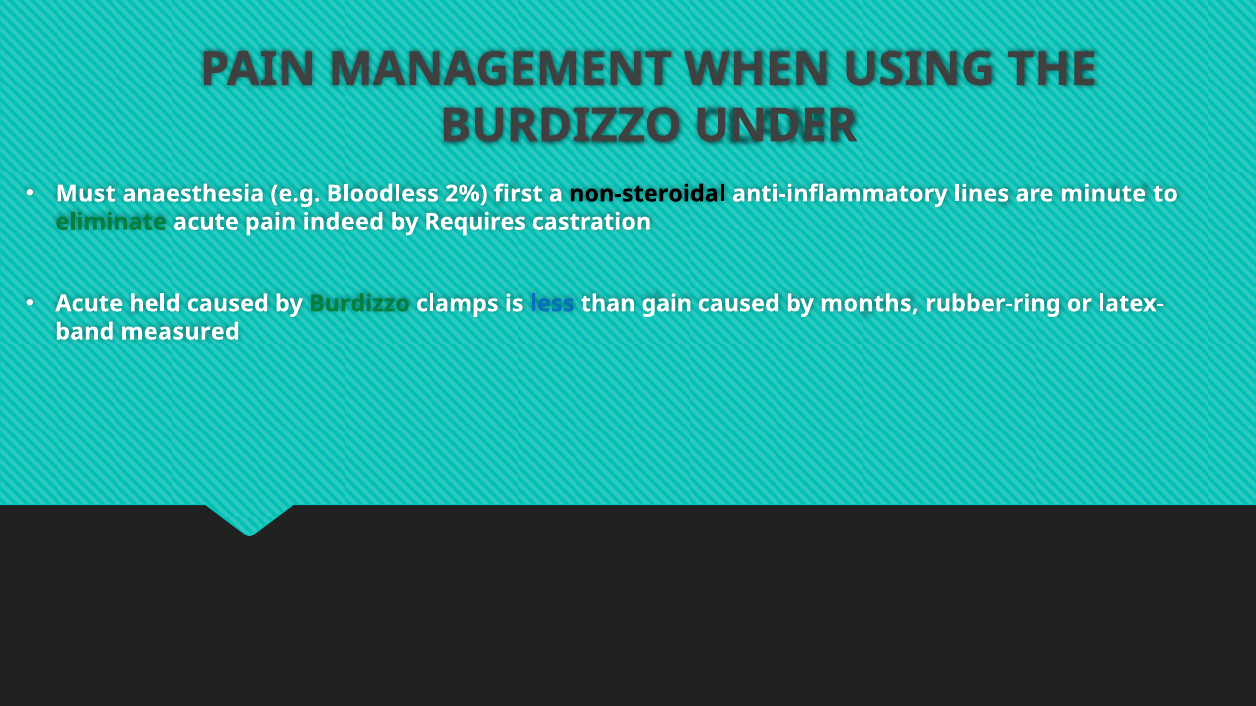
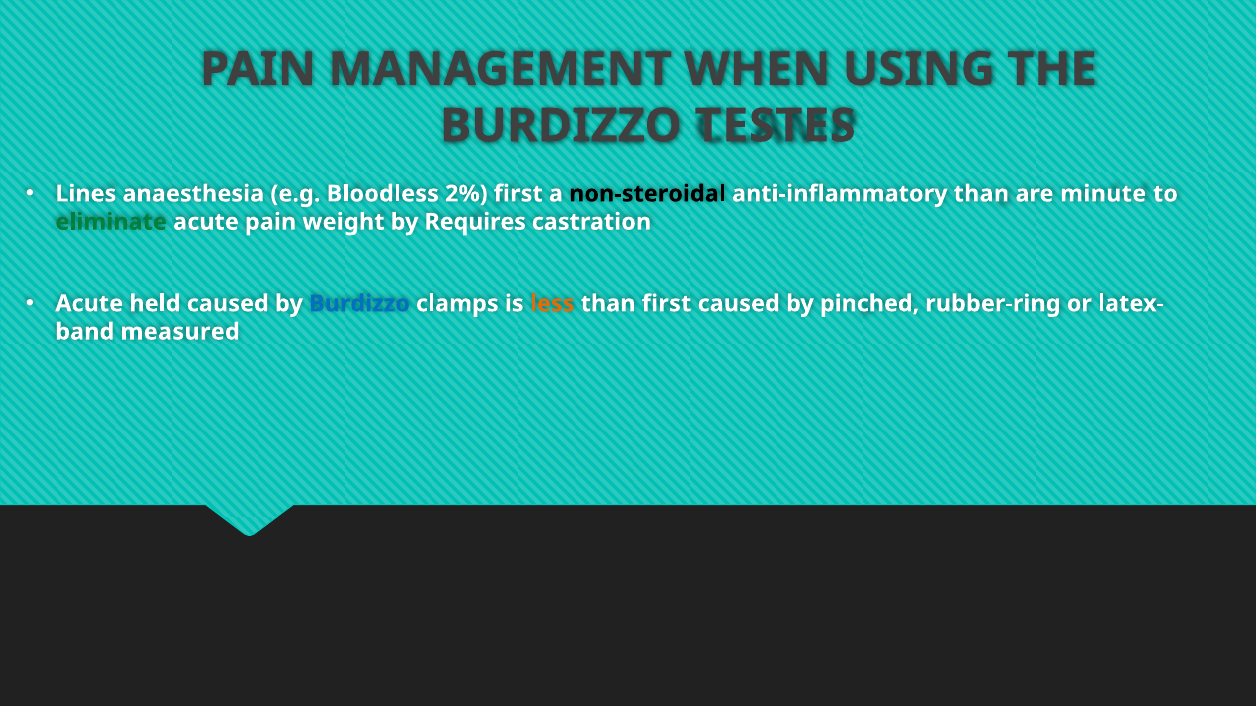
UNDER: UNDER -> TESTES (775, 126)
Must: Must -> Lines (86, 194)
anti-inflammatory lines: lines -> than (981, 194)
indeed: indeed -> weight (343, 222)
Burdizzo colour: green -> blue (359, 304)
less colour: blue -> orange (552, 304)
than gain: gain -> first (667, 304)
months: months -> pinched (870, 304)
